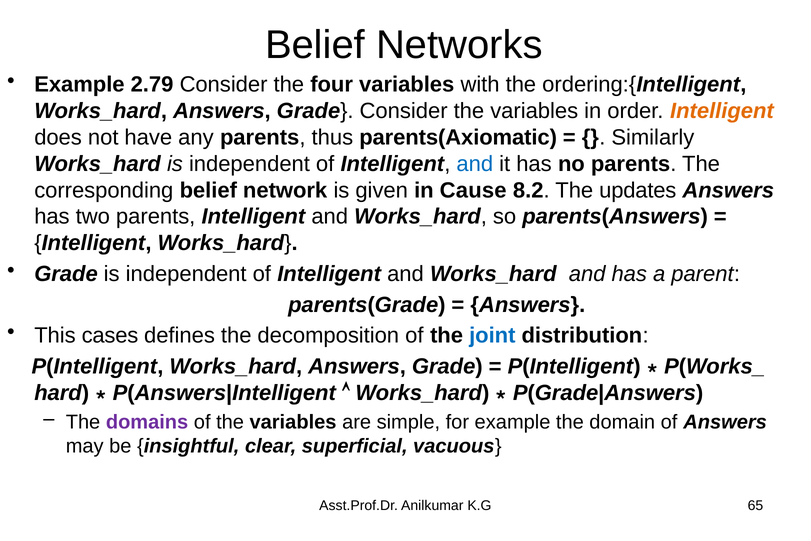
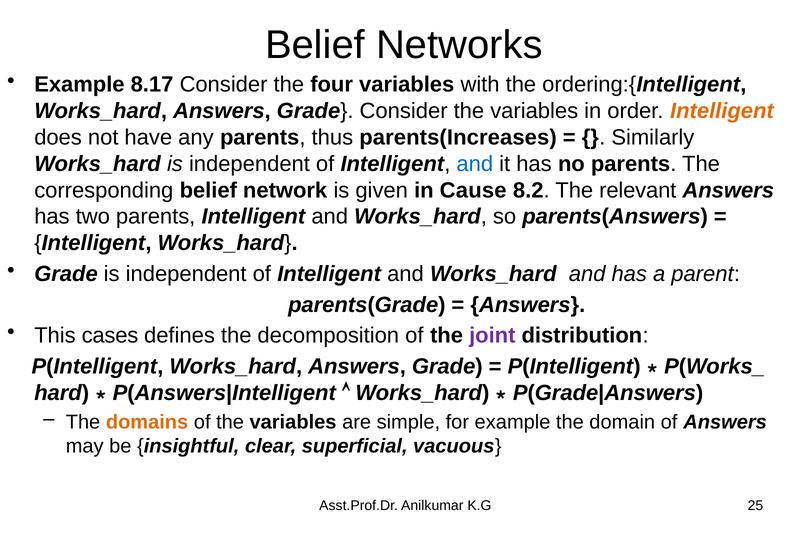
2.79: 2.79 -> 8.17 (152, 84)
parents(Axiomatic: parents(Axiomatic -> parents(Increases (458, 137)
updates: updates -> relevant (638, 190)
joint colour: blue -> purple (492, 335)
domains colour: purple -> orange (147, 422)
65: 65 -> 25 (755, 505)
